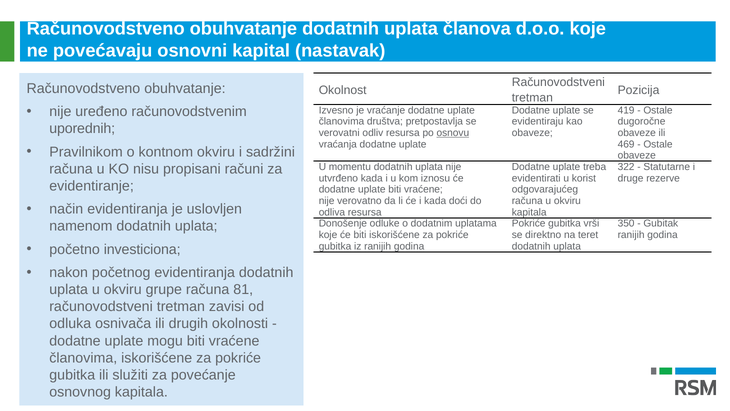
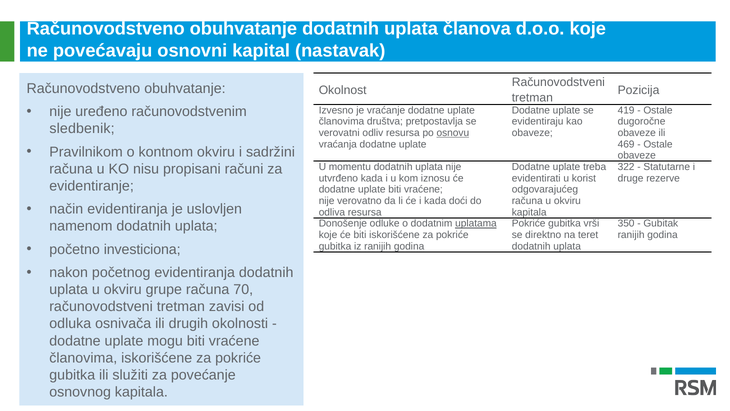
uporednih: uporednih -> sledbenik (82, 129)
uplatama underline: none -> present (476, 223)
81: 81 -> 70 (243, 289)
